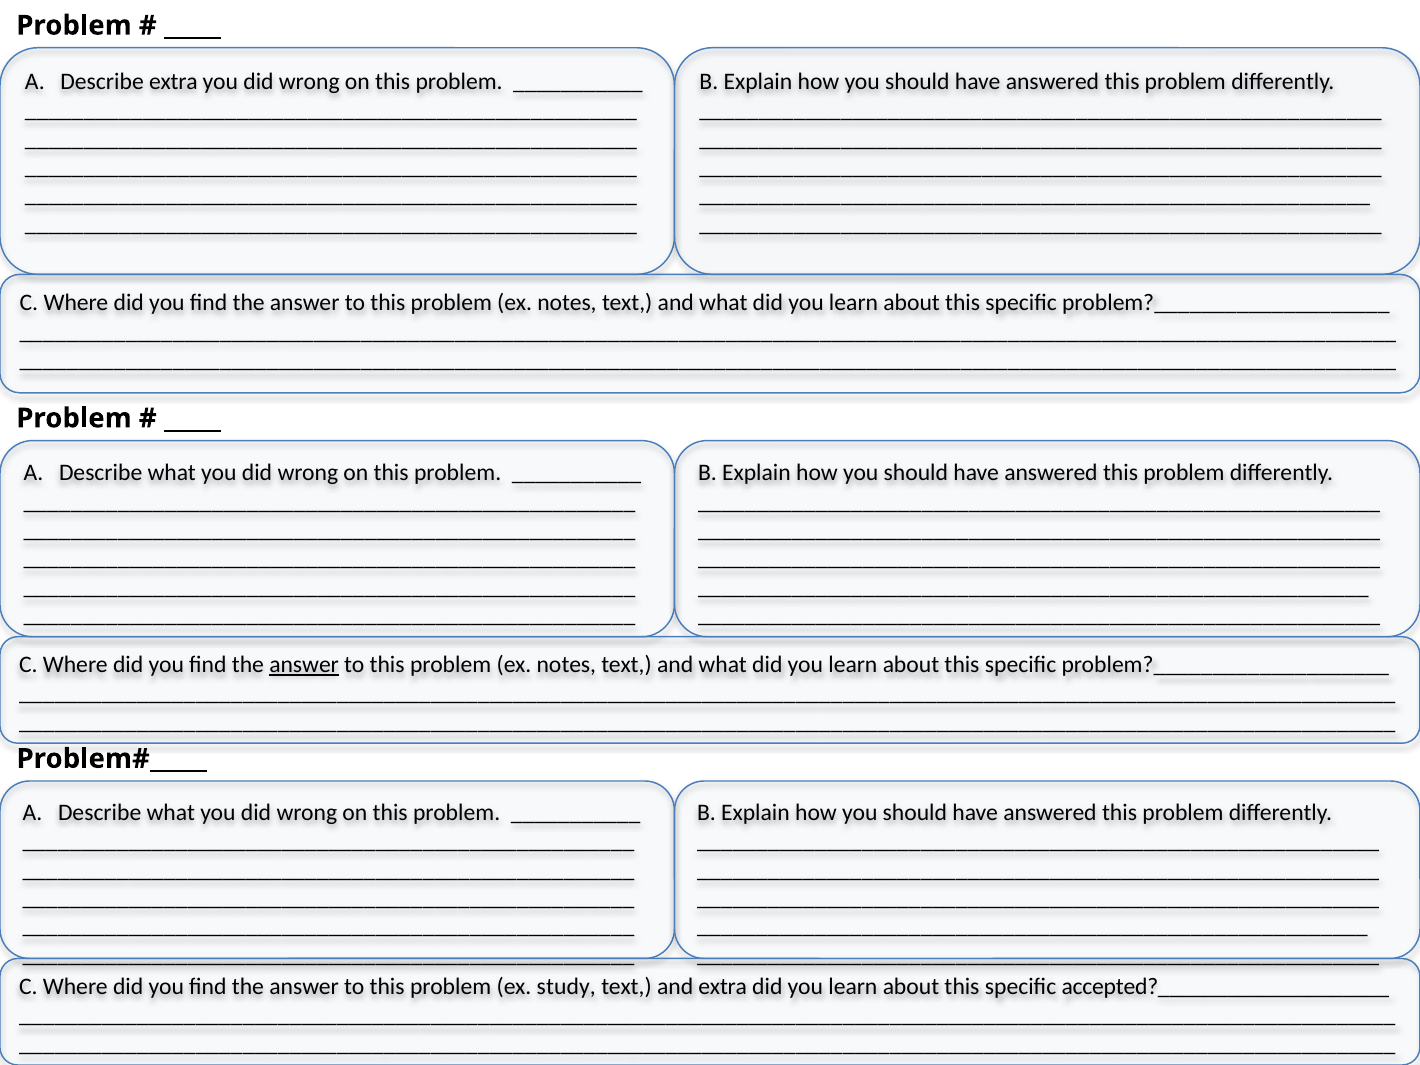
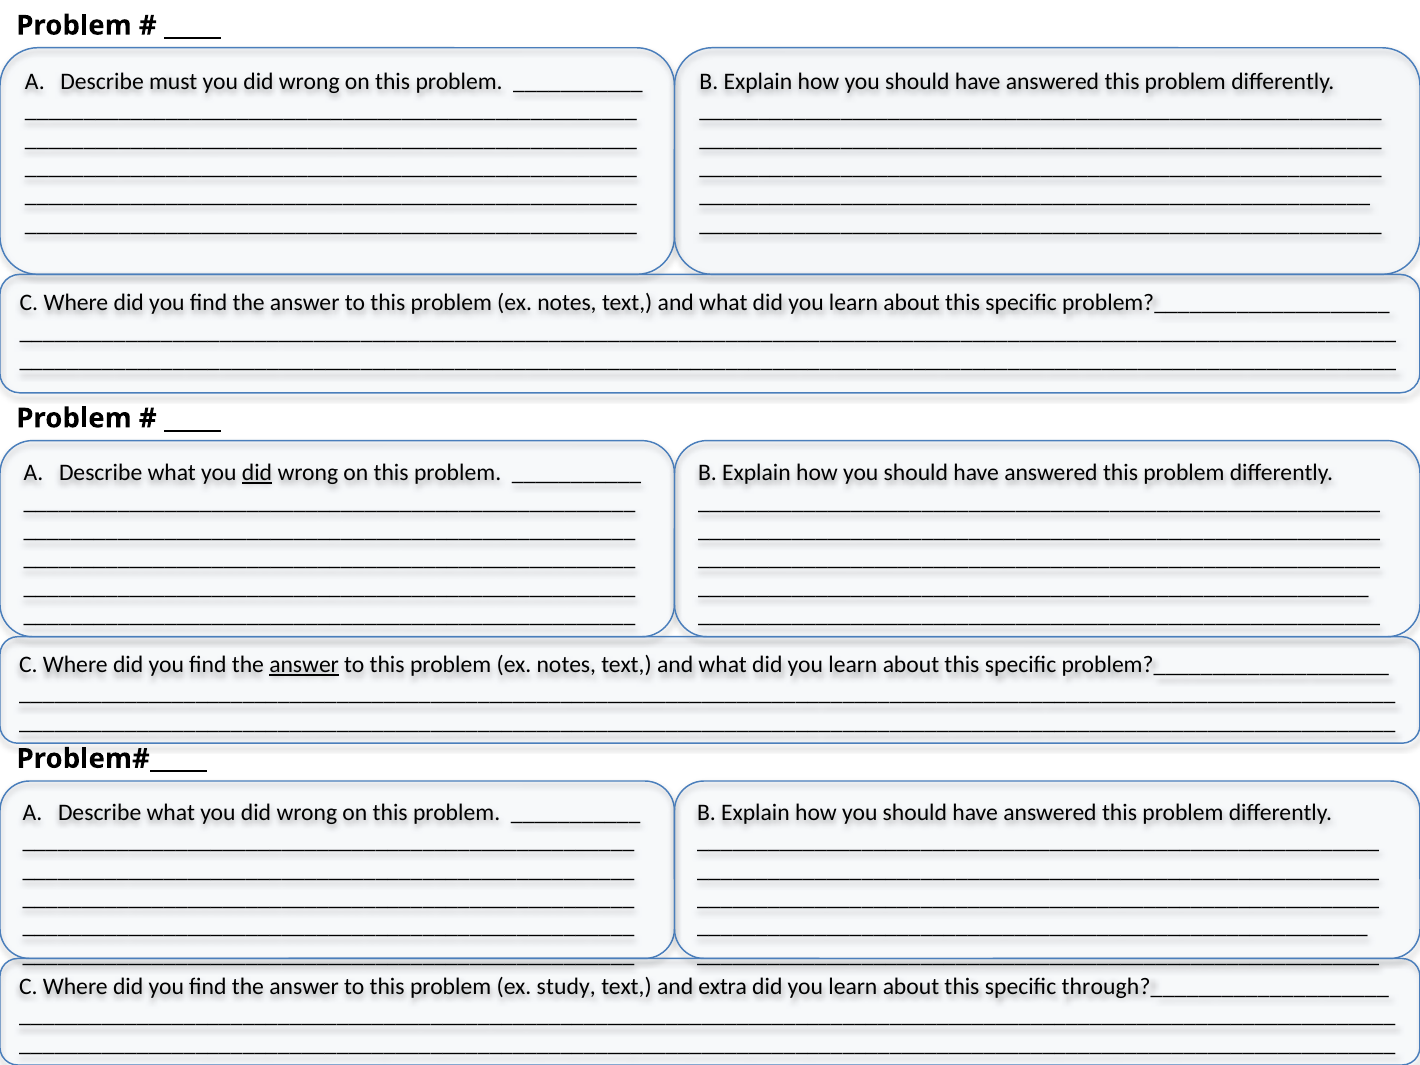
Describe extra: extra -> must (173, 82)
did underline: none -> present (257, 473)
accepted?____________________: accepted?____________________ -> through?____________________ (1225, 986)
